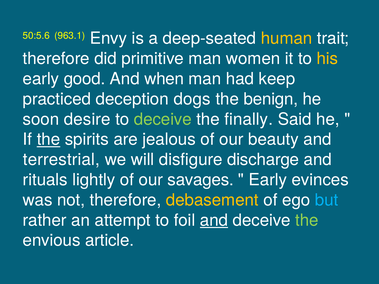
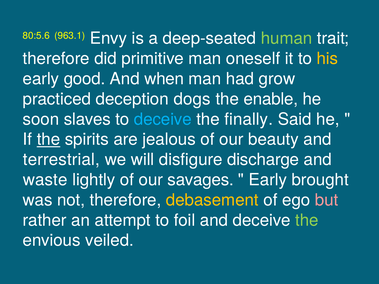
50:5.6: 50:5.6 -> 80:5.6 (36, 36)
human colour: yellow -> light green (287, 38)
women: women -> oneself (253, 59)
keep: keep -> grow (277, 79)
benign: benign -> enable (271, 99)
desire: desire -> slaves (87, 119)
deceive colour: light green -> light blue (163, 119)
rituals: rituals -> waste (45, 180)
evinces: evinces -> brought (320, 180)
but colour: light blue -> pink (327, 200)
and underline: present -> none (214, 220)
article: article -> veiled (110, 241)
